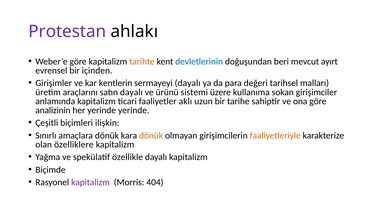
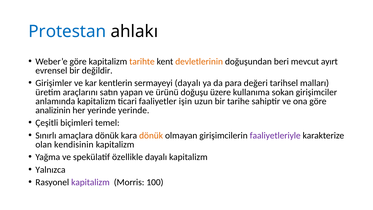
Protestan colour: purple -> blue (67, 31)
devletlerinin colour: blue -> orange (199, 61)
içinden: içinden -> değildir (97, 70)
satın dayalı: dayalı -> yapan (131, 92)
sistemi: sistemi -> doğuşu (194, 92)
aklı: aklı -> işin (185, 101)
ilişkin: ilişkin -> temel (107, 123)
faaliyetleriyle colour: orange -> purple (275, 135)
özelliklere: özelliklere -> kendisinin (74, 144)
Biçimde: Biçimde -> Yalnızca (50, 170)
404: 404 -> 100 (155, 182)
